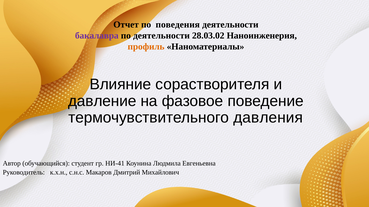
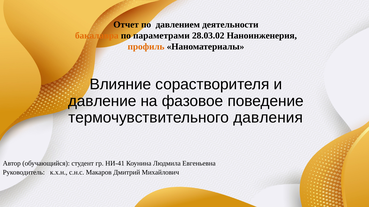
поведения: поведения -> давлением (178, 25)
бакалавра colour: purple -> orange (97, 36)
по деятельности: деятельности -> параметрами (161, 36)
